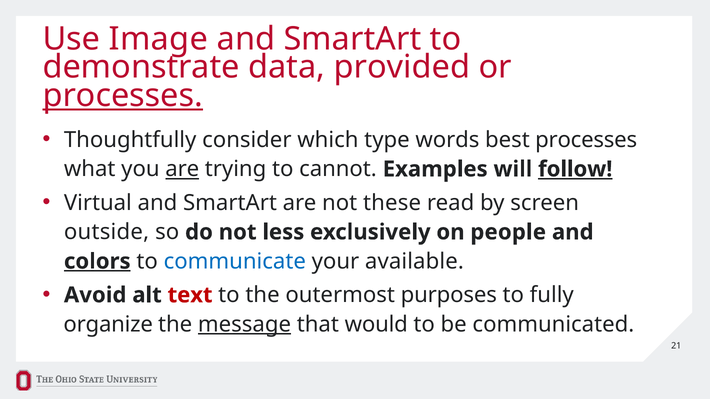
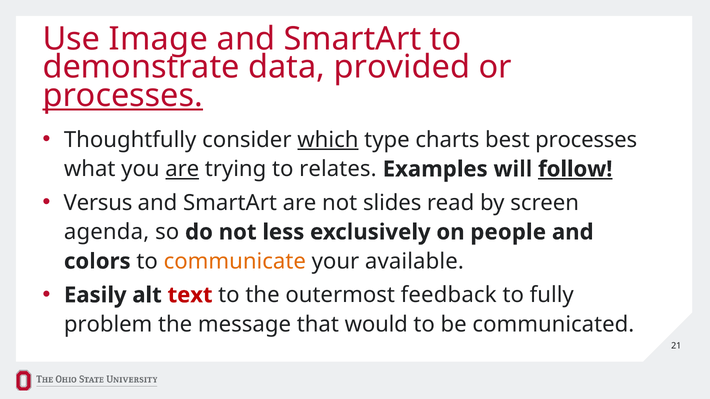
which underline: none -> present (328, 140)
words: words -> charts (447, 140)
cannot: cannot -> relates (338, 169)
Virtual: Virtual -> Versus (98, 203)
these: these -> slides (392, 203)
outside: outside -> agenda (107, 232)
colors underline: present -> none (97, 262)
communicate colour: blue -> orange (235, 262)
Avoid: Avoid -> Easily (95, 295)
purposes: purposes -> feedback (449, 295)
organize: organize -> problem (108, 325)
message underline: present -> none (245, 325)
